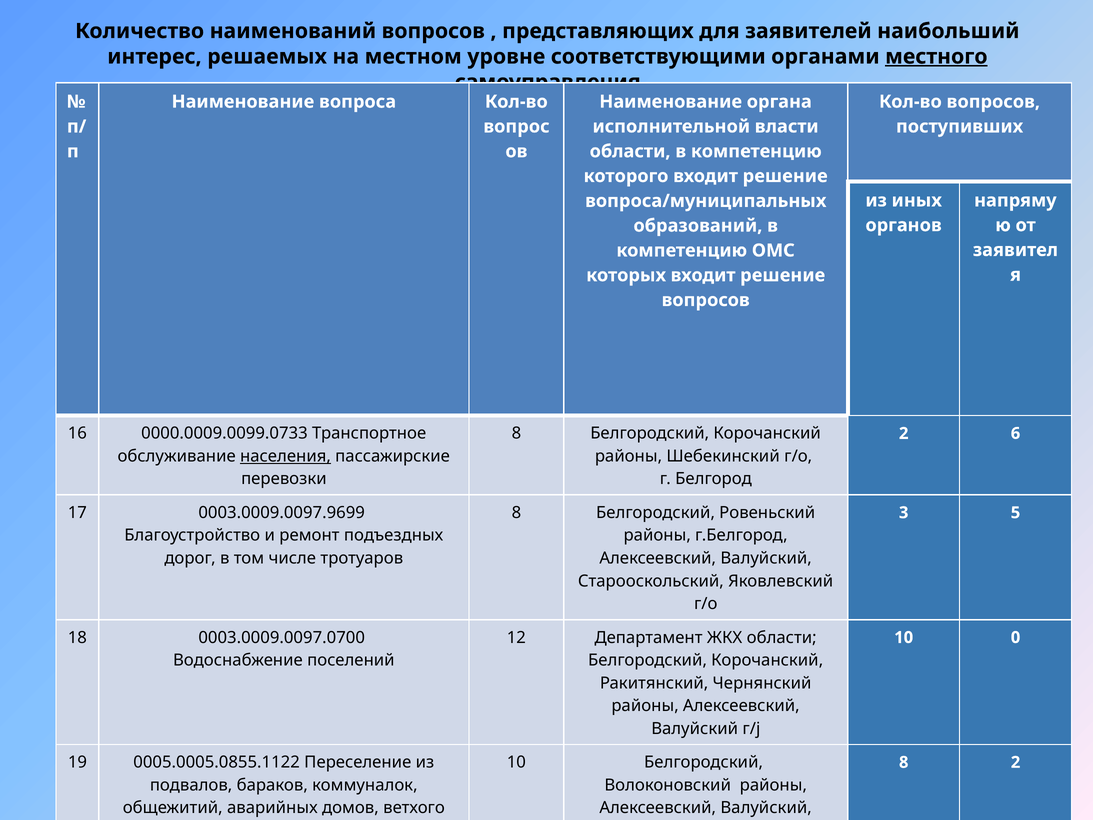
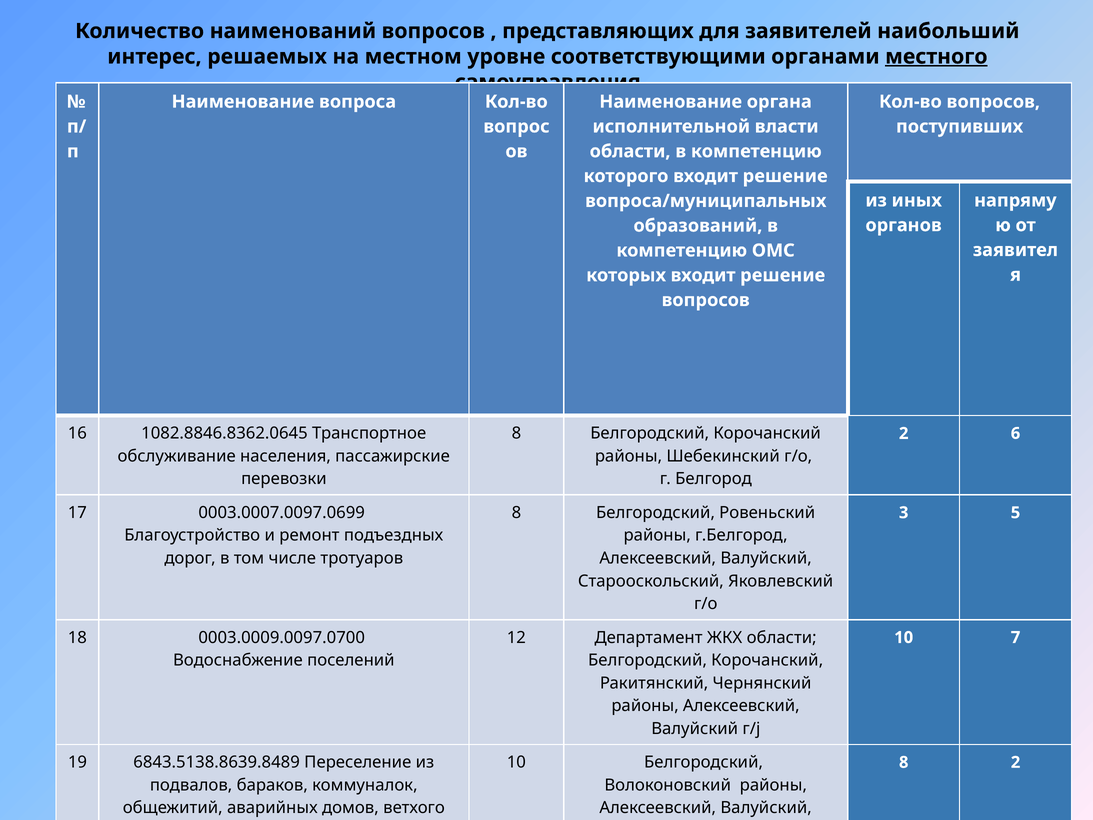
0000.0009.0099.0733: 0000.0009.0099.0733 -> 1082.8846.8362.0645 (224, 433)
населения underline: present -> none (285, 456)
0003.0009.0097.9699: 0003.0009.0097.9699 -> 0003.0007.0097.0699 (282, 513)
0: 0 -> 7 (1016, 637)
0005.0005.0855.1122: 0005.0005.0855.1122 -> 6843.5138.8639.8489 (217, 762)
